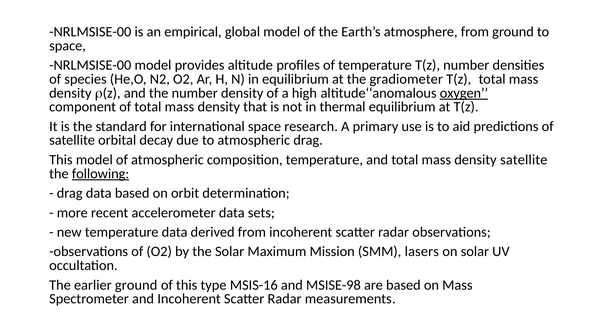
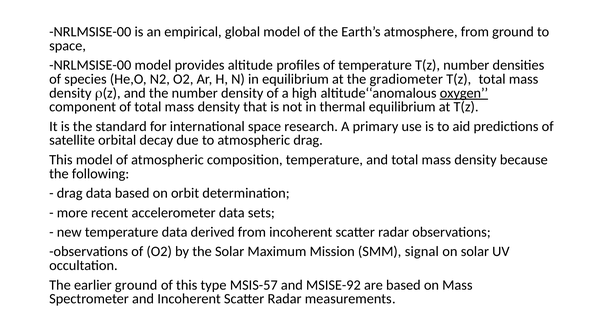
density satellite: satellite -> because (524, 160)
following underline: present -> none (101, 174)
lasers: lasers -> signal (422, 252)
MSIS-16: MSIS-16 -> MSIS-57 (254, 285)
MSISE-98: MSISE-98 -> MSISE-92 (333, 285)
